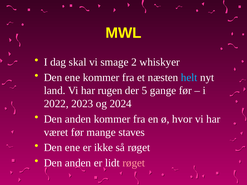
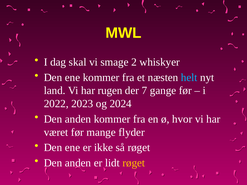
5: 5 -> 7 (144, 91)
staves: staves -> flyder (132, 132)
røget colour: pink -> yellow (134, 163)
